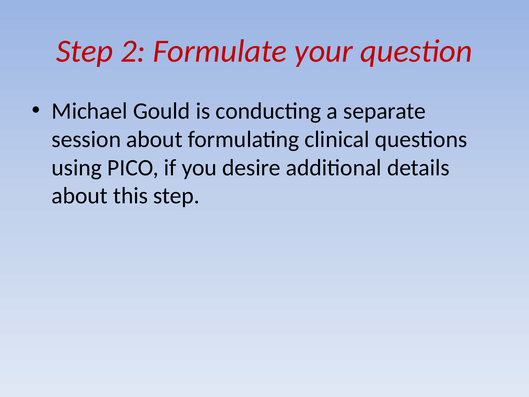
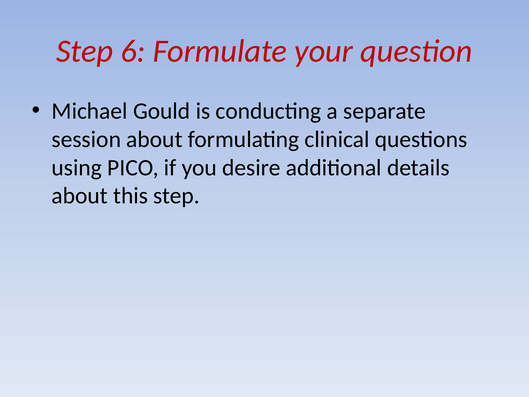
2: 2 -> 6 (133, 51)
